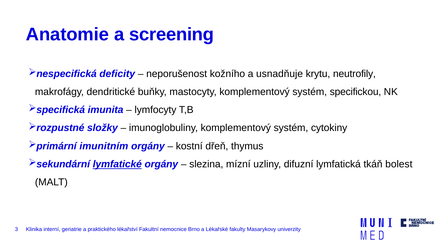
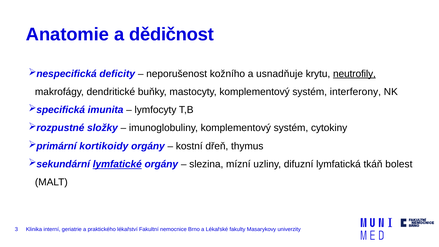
screening: screening -> dědičnost (172, 35)
neutrofily underline: none -> present (354, 74)
specifickou: specifickou -> interferony (355, 92)
imunitním: imunitním -> kortikoidy (104, 146)
